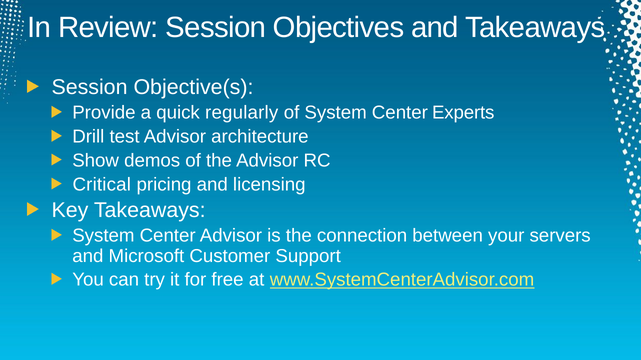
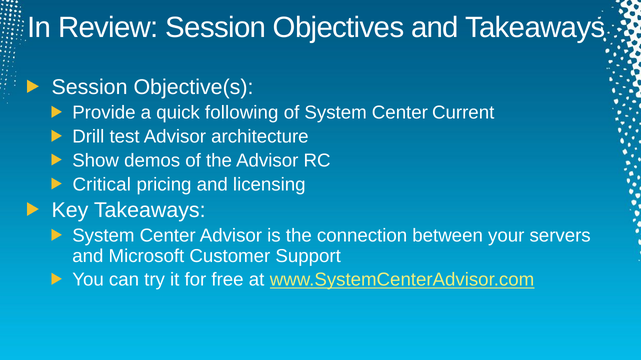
regularly: regularly -> following (242, 113)
Experts: Experts -> Current (463, 113)
